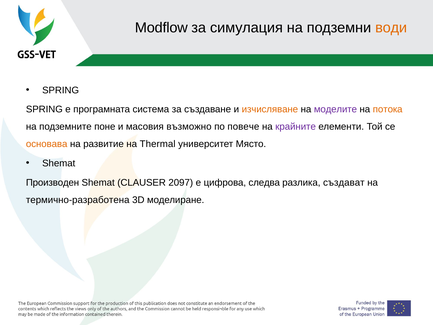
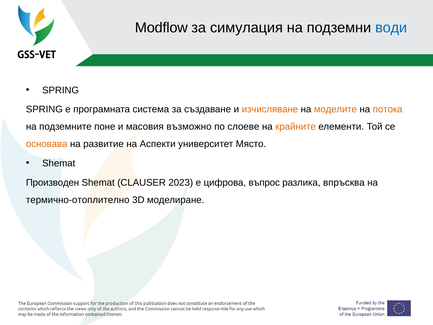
води colour: orange -> blue (391, 28)
моделите colour: purple -> orange (335, 109)
повече: повече -> слоеве (243, 127)
крайните colour: purple -> orange (296, 127)
Thermal: Thermal -> Аспекти (158, 144)
2097: 2097 -> 2023 (181, 182)
следва: следва -> въпрос (264, 182)
създават: създават -> впръсква (344, 182)
термично-разработена: термично-разработена -> термично-отоплително (78, 200)
